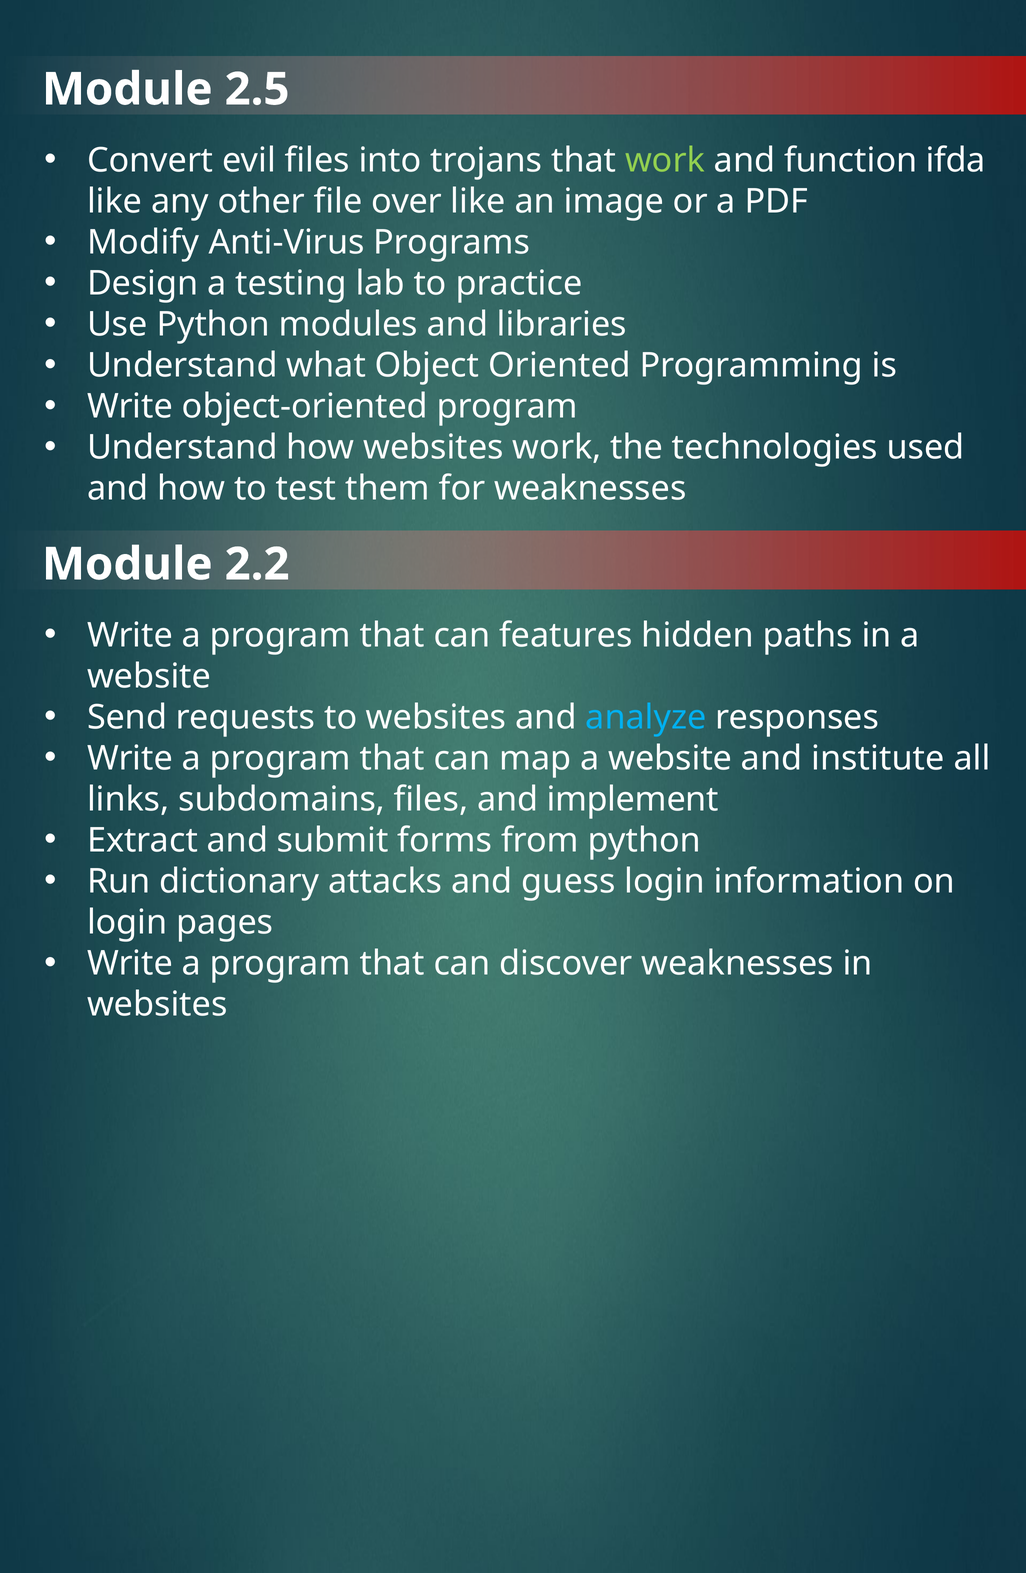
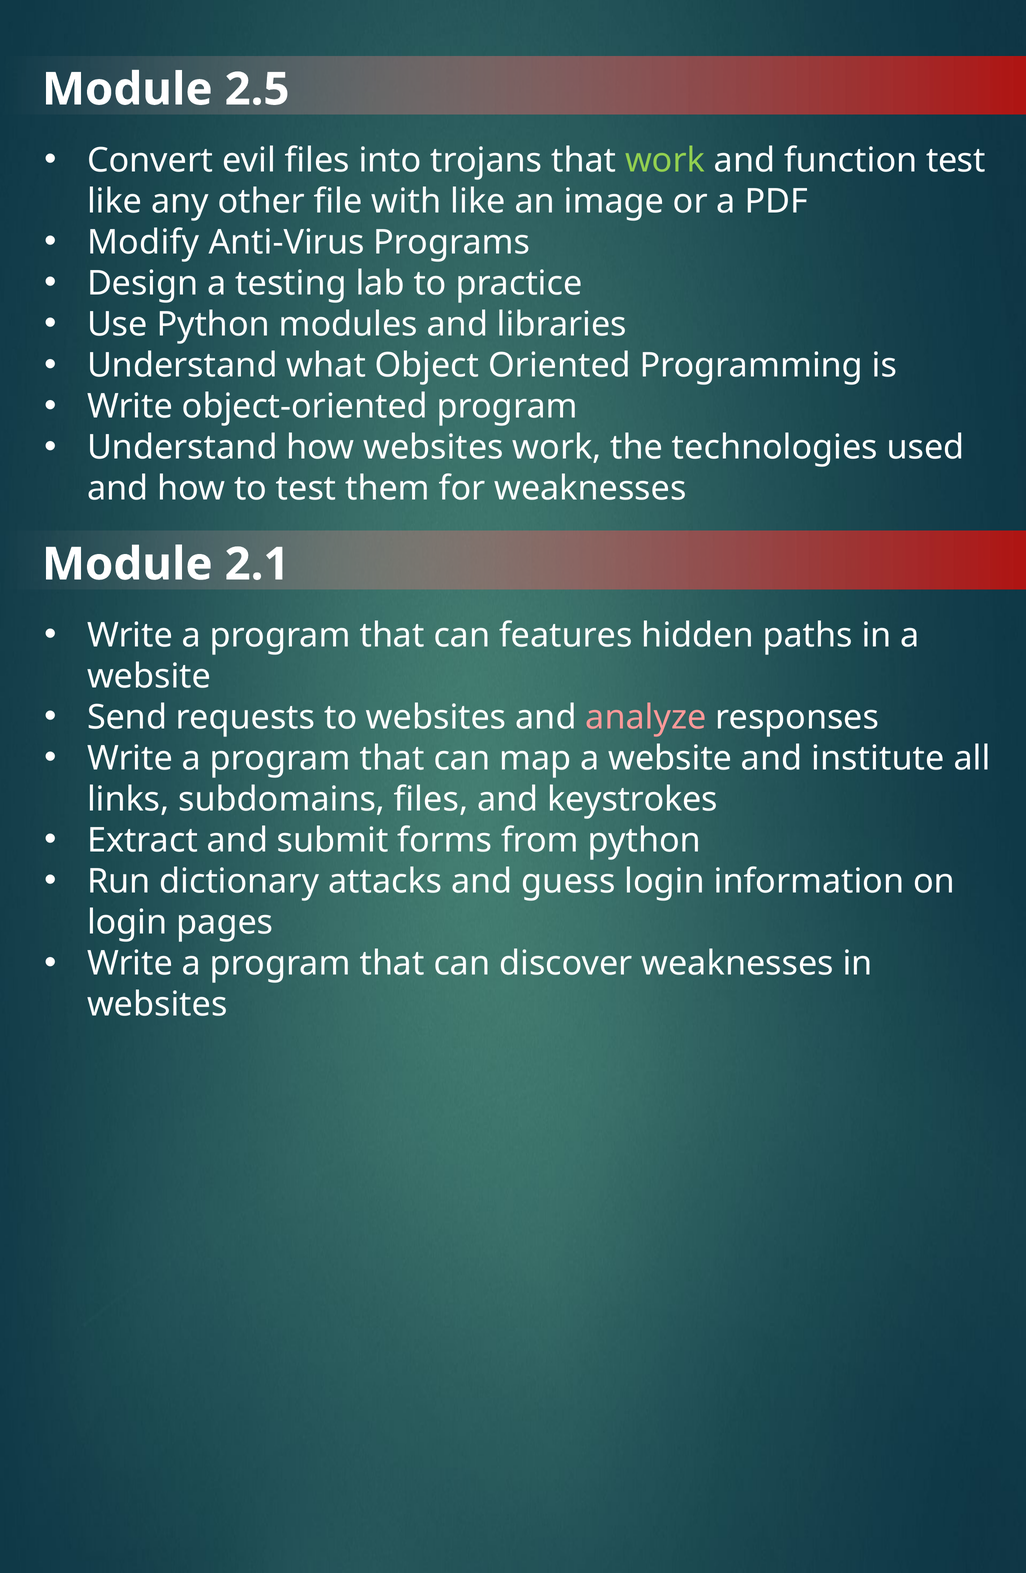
function ifda: ifda -> test (956, 160)
over: over -> with (406, 201)
2.2: 2.2 -> 2.1 (257, 564)
analyze colour: light blue -> pink (646, 717)
implement: implement -> keystrokes (633, 800)
